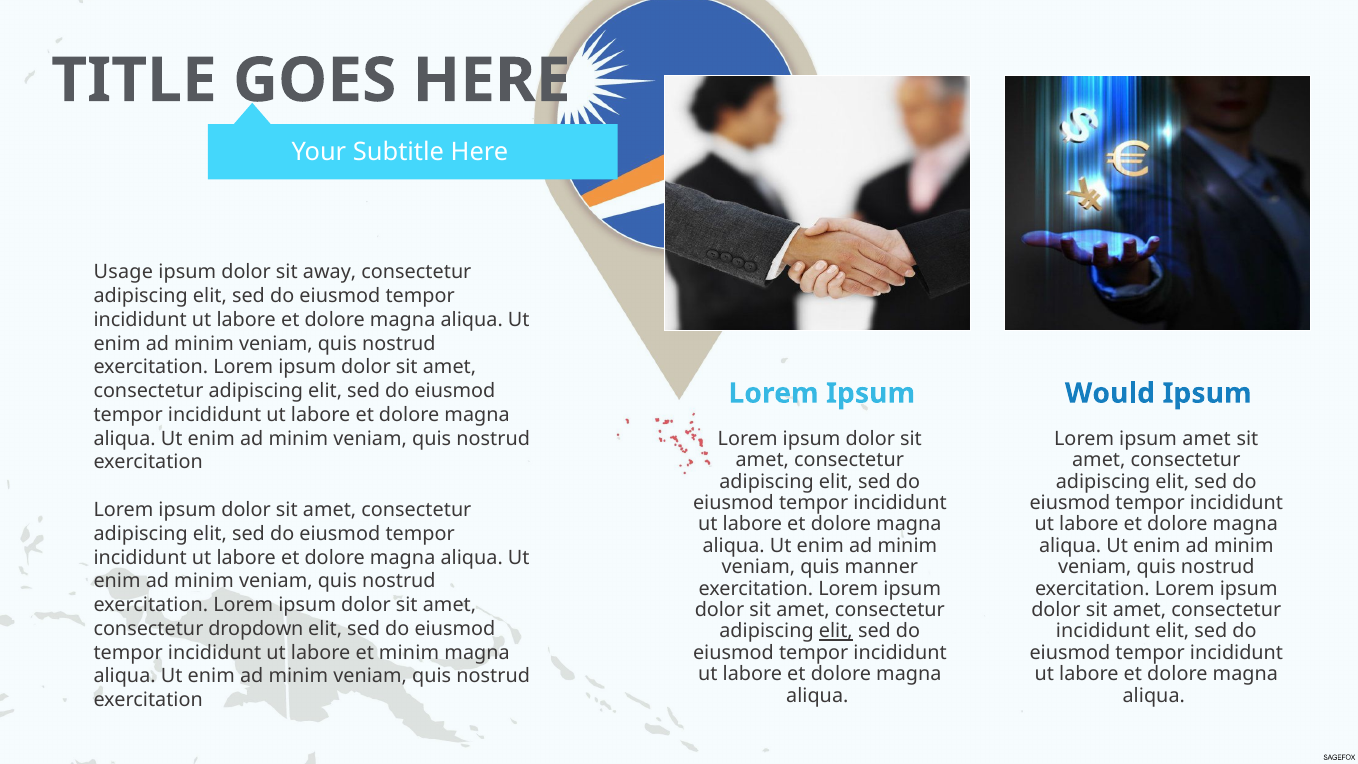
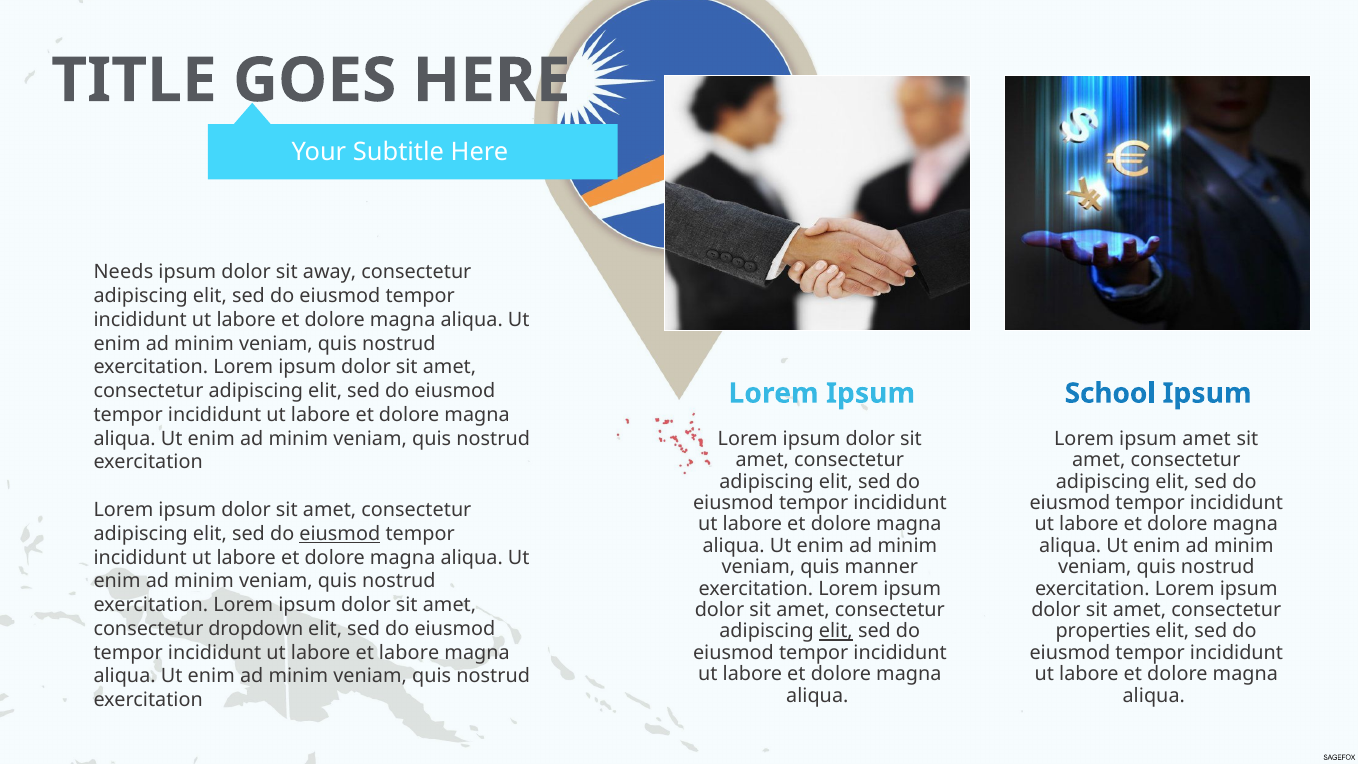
Usage: Usage -> Needs (123, 272)
Would: Would -> School (1110, 393)
eiusmod underline: none -> present (340, 534)
incididunt: incididunt -> properties (1103, 631)
et minim: minim -> labore (409, 653)
